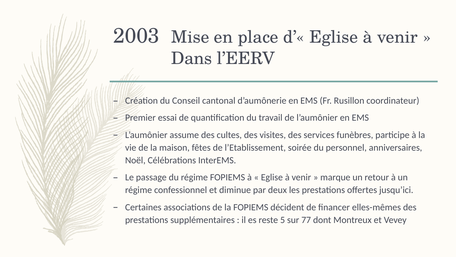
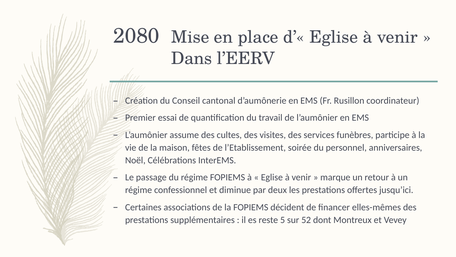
2003: 2003 -> 2080 (136, 36)
77: 77 -> 52 (306, 219)
